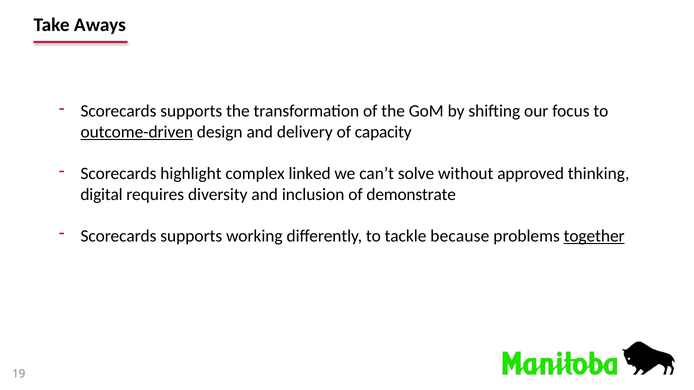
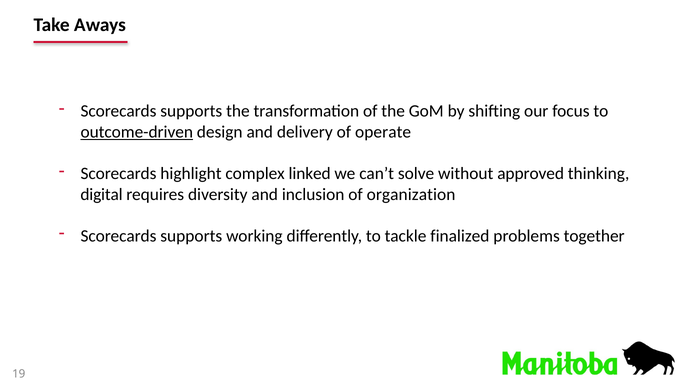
capacity: capacity -> operate (383, 132)
demonstrate: demonstrate -> organization (411, 195)
because: because -> finalized (460, 236)
together underline: present -> none (594, 236)
